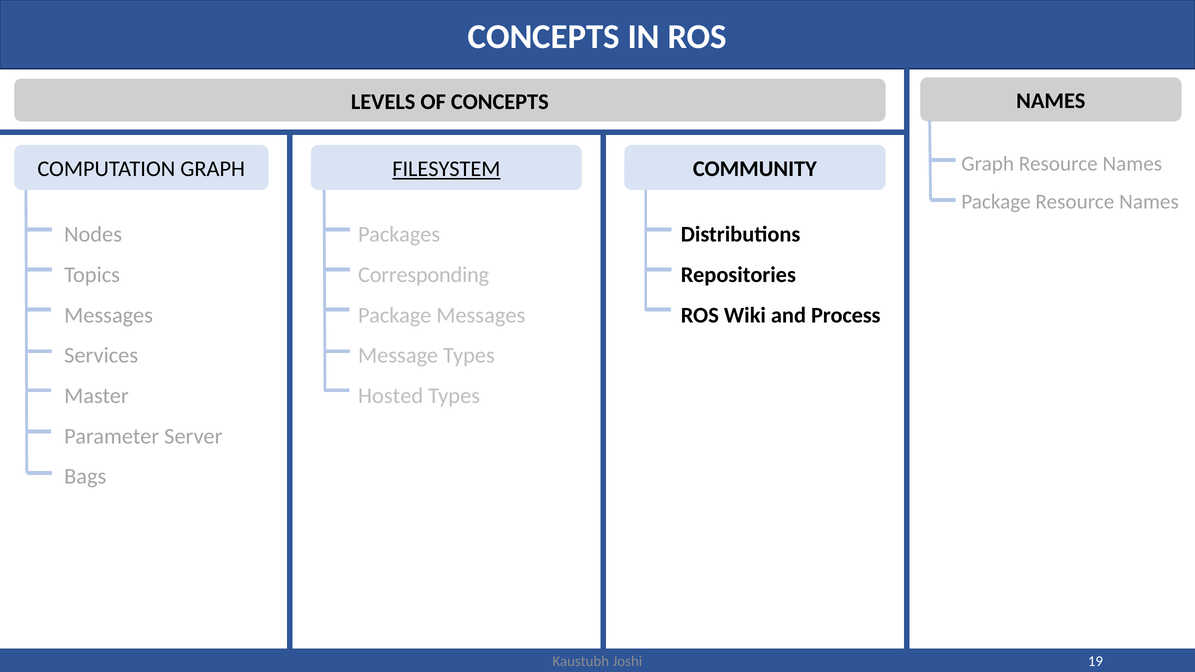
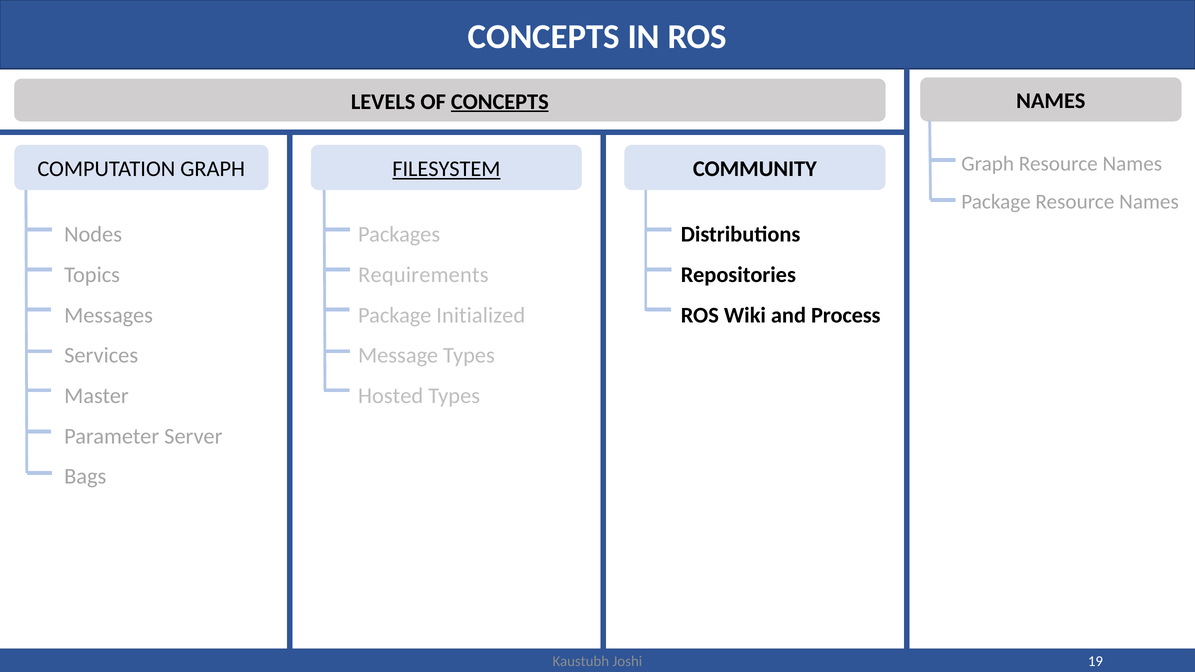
CONCEPTS underline: none -> present (500, 102)
Corresponding: Corresponding -> Requirements (423, 275)
Package Messages: Messages -> Initialized (481, 315)
